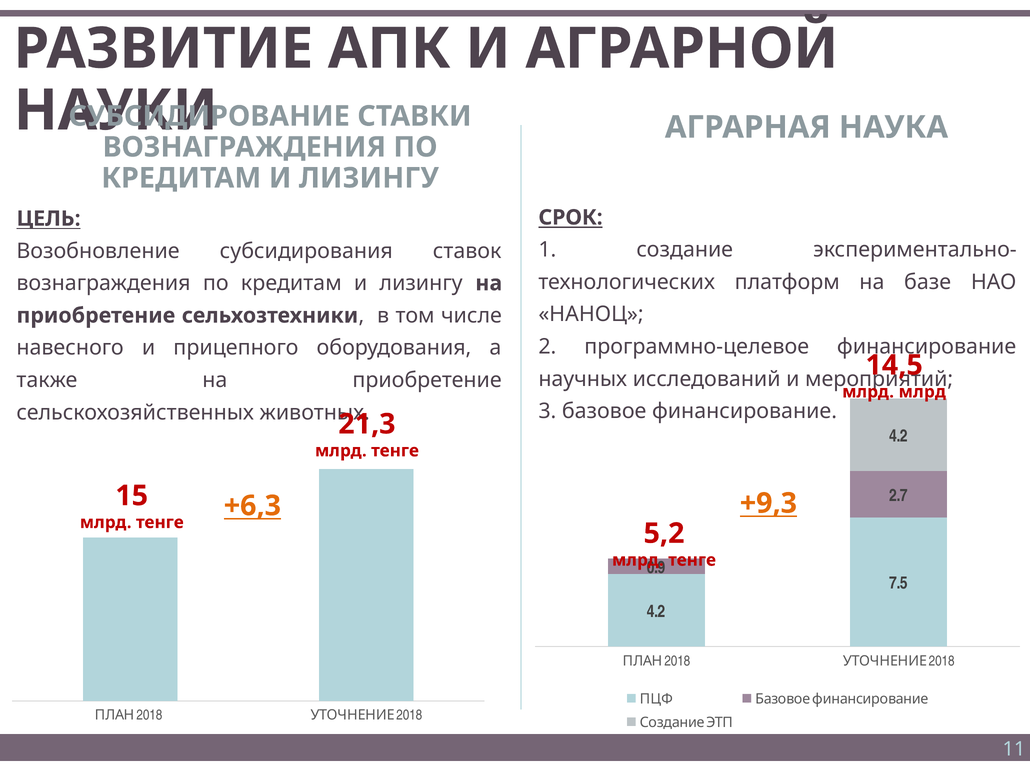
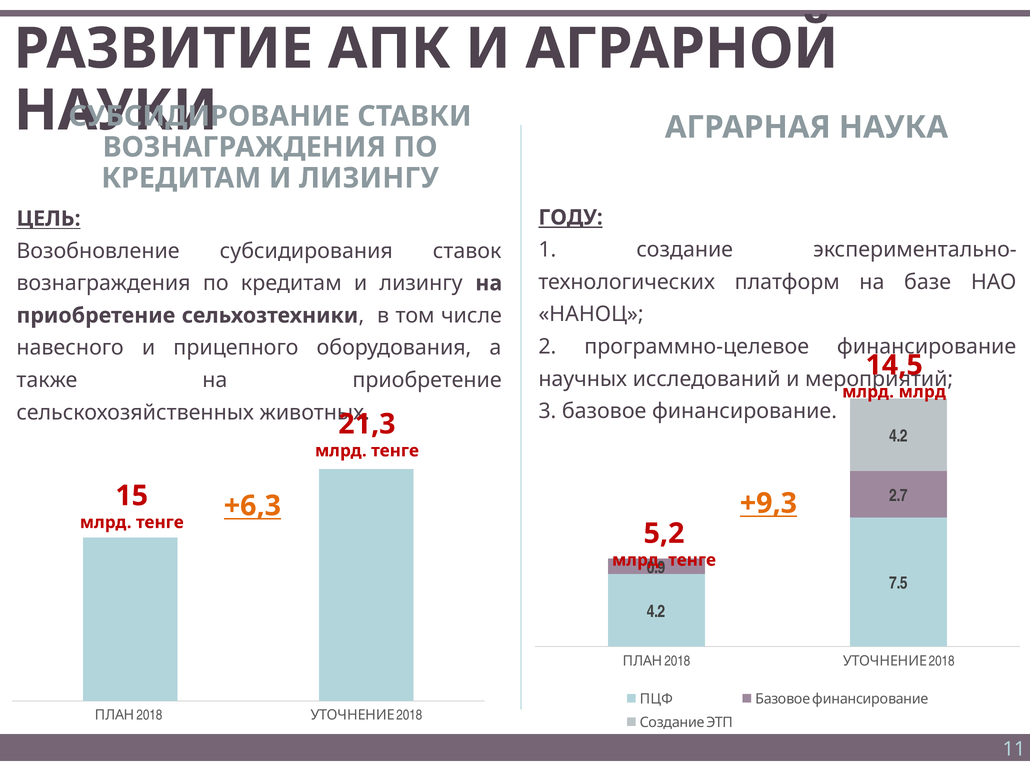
СРОК: СРОК -> ГОДУ (571, 217)
